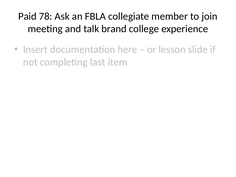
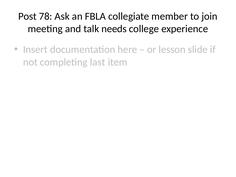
Paid: Paid -> Post (27, 16)
brand: brand -> needs (114, 29)
